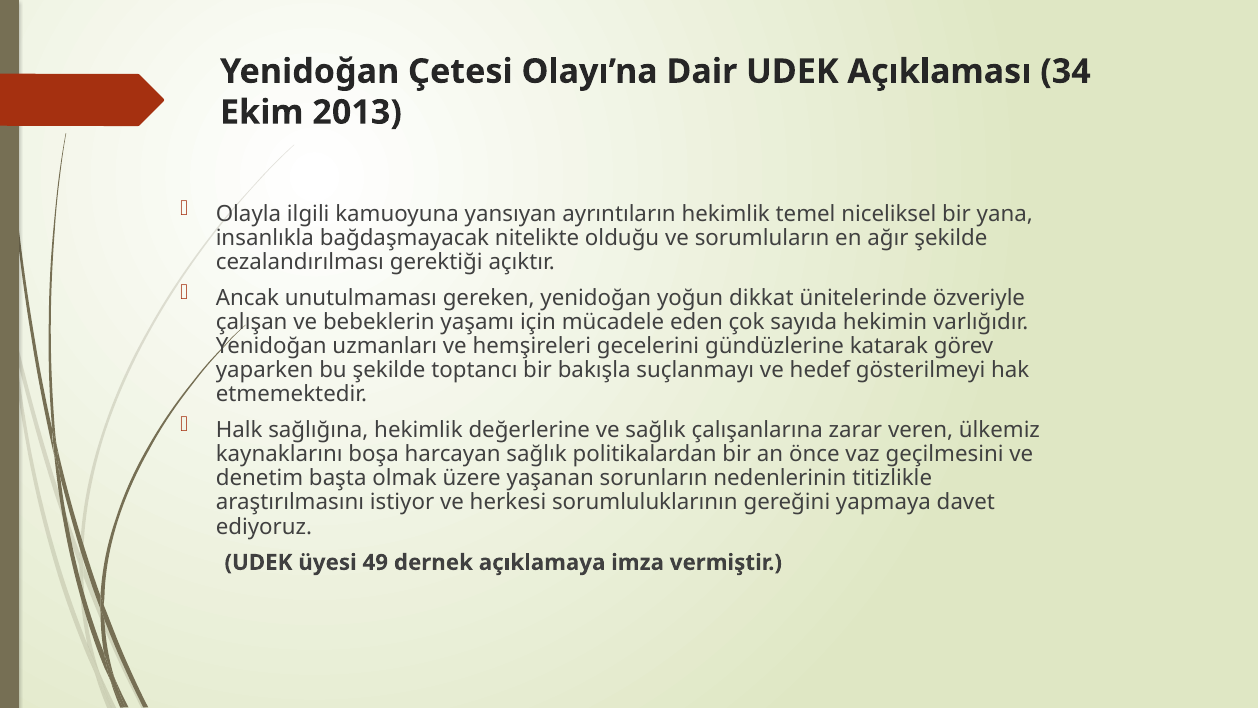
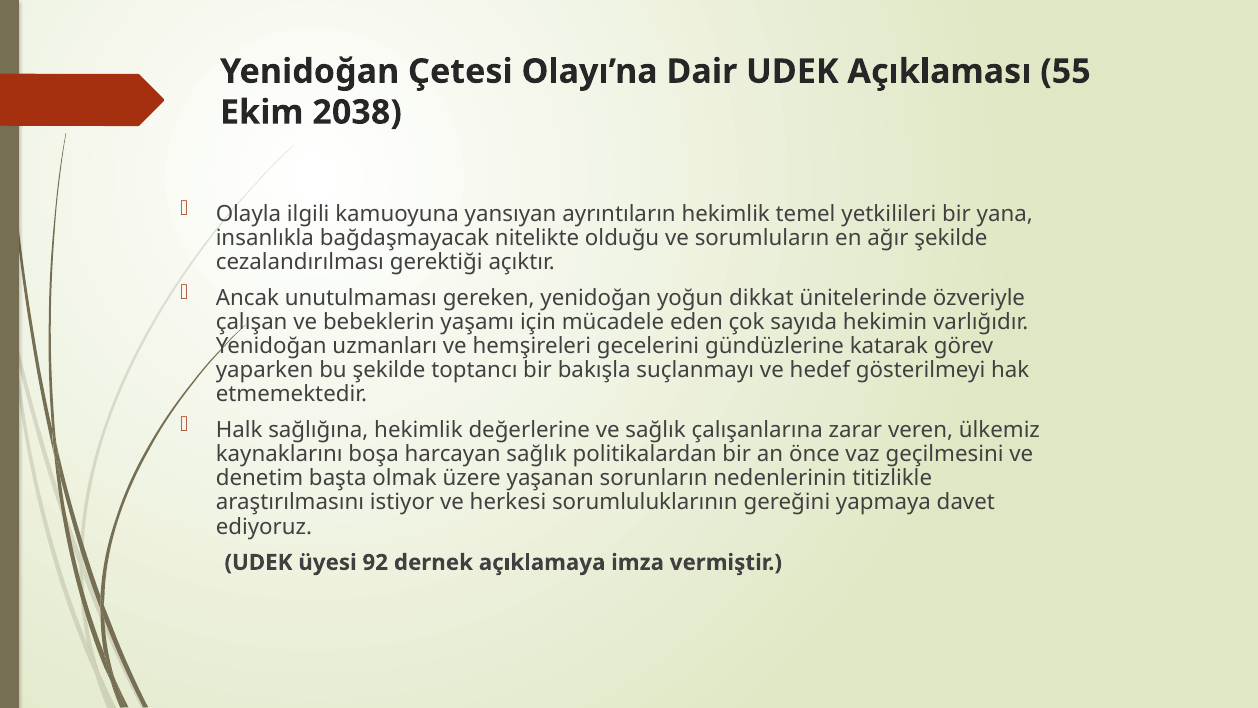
34: 34 -> 55 (1065, 71)
2013: 2013 -> 2038 (357, 112)
niceliksel: niceliksel -> yetkilileri (889, 214)
49: 49 -> 92 (375, 562)
